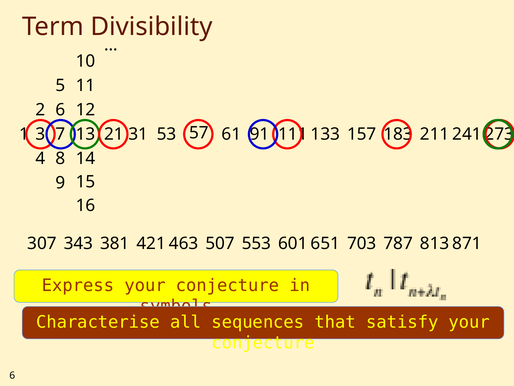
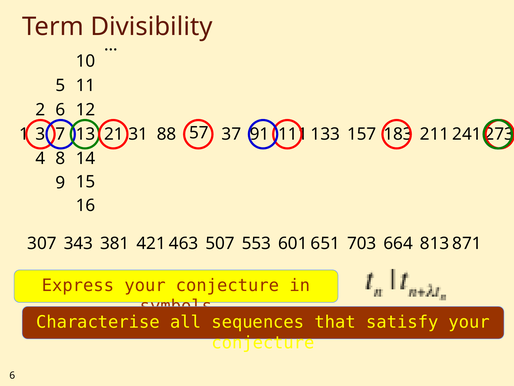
53: 53 -> 88 (167, 134)
61: 61 -> 37 (231, 134)
787: 787 -> 664 (398, 243)
